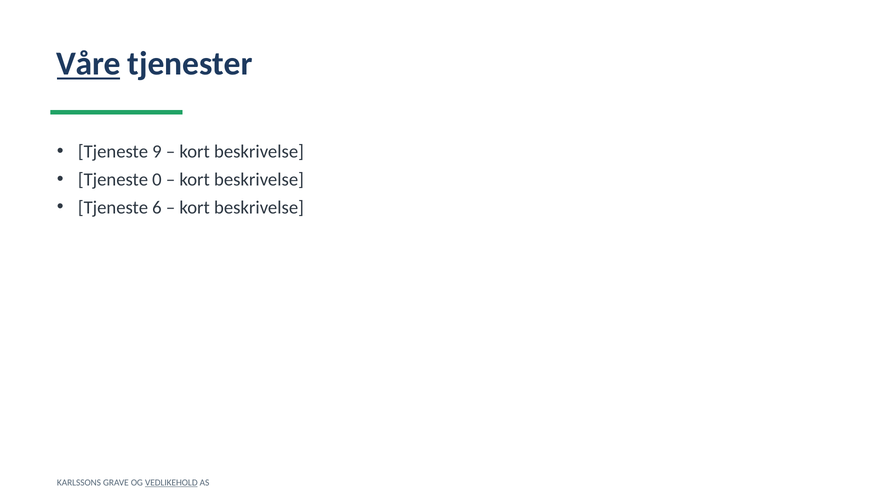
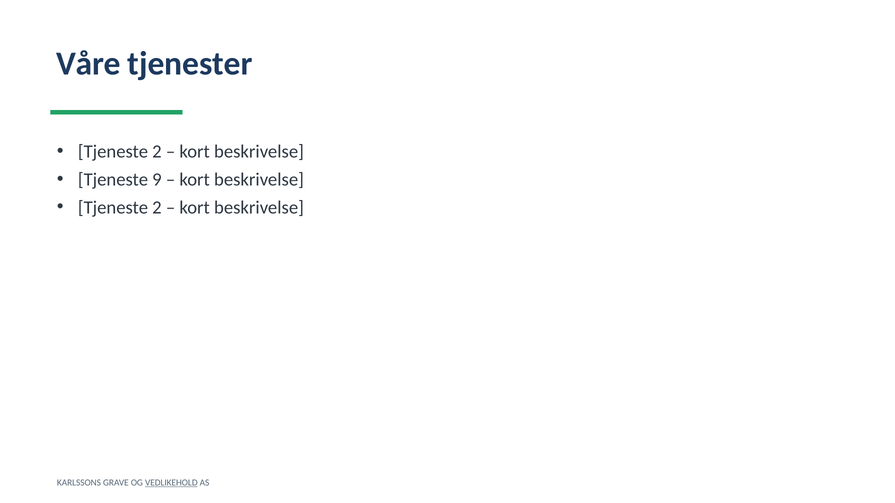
Våre underline: present -> none (89, 64)
9: 9 -> 2 (157, 152)
0: 0 -> 9 (157, 180)
6: 6 -> 2 (157, 208)
